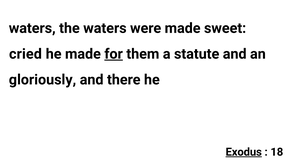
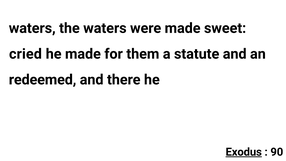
for underline: present -> none (114, 54)
gloriously: gloriously -> redeemed (43, 80)
18: 18 -> 90 (277, 152)
